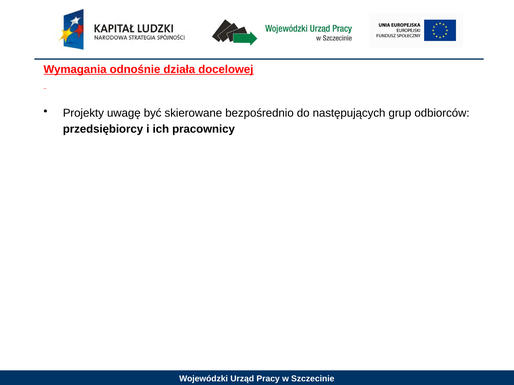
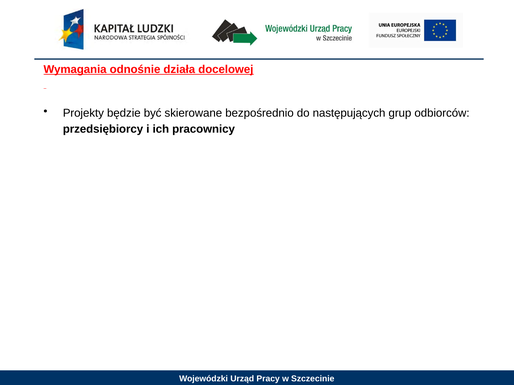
uwagę: uwagę -> będzie (124, 113)
